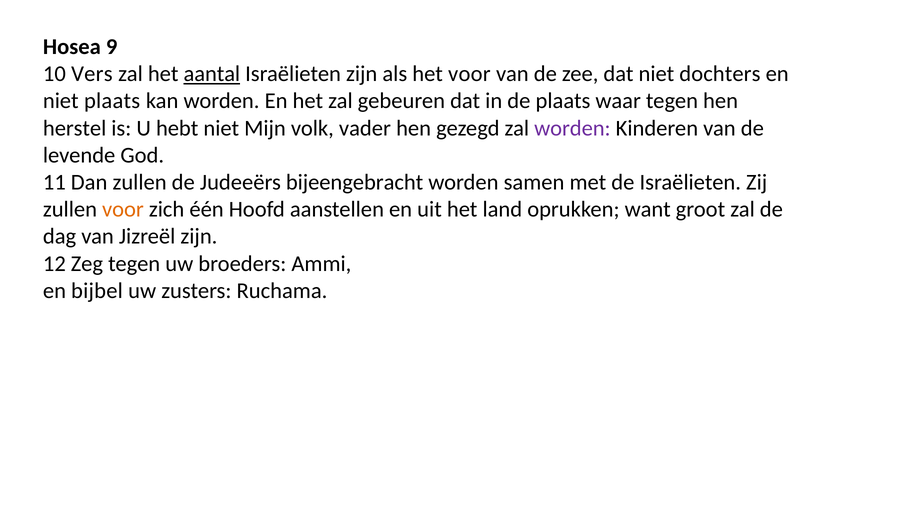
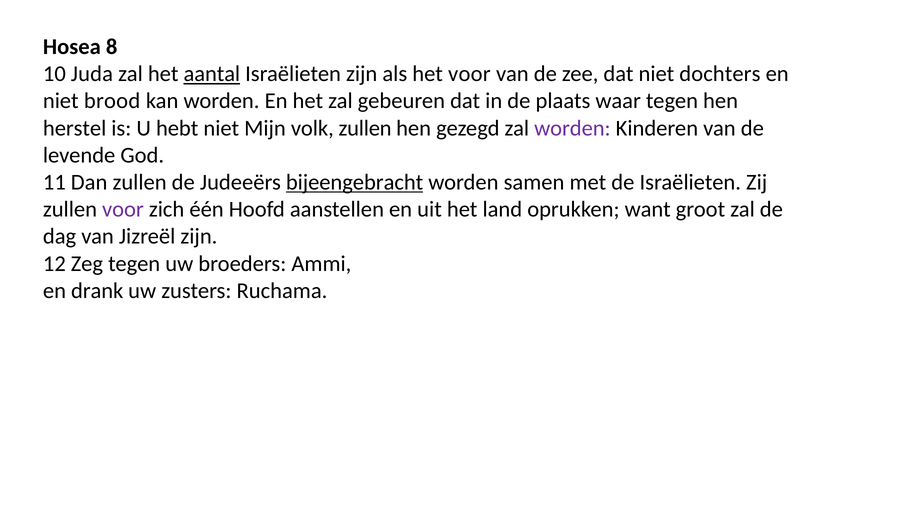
9: 9 -> 8 (112, 47)
Vers: Vers -> Juda (92, 74)
niet plaats: plaats -> brood (112, 101)
volk vader: vader -> zullen (365, 128)
bijeengebracht underline: none -> present (355, 182)
voor colour: orange -> purple (123, 209)
bijbel: bijbel -> drank (97, 291)
